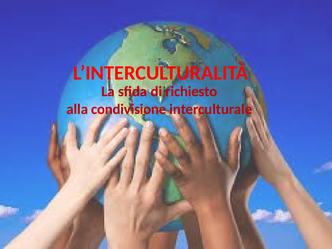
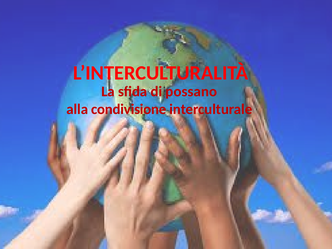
richiesto: richiesto -> possano (191, 92)
